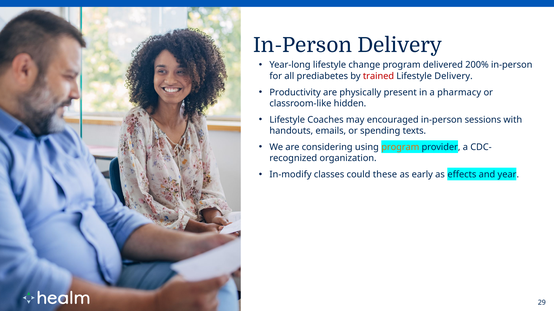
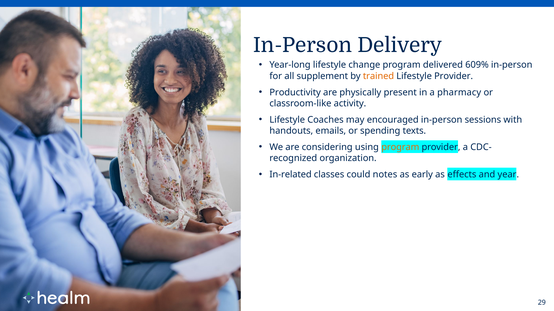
200%: 200% -> 609% (477, 65)
prediabetes: prediabetes -> supplement (322, 76)
trained colour: red -> orange (378, 76)
Lifestyle Delivery: Delivery -> Provider (454, 76)
hidden: hidden -> activity (350, 104)
In-modify: In-modify -> In-related (291, 175)
these: these -> notes (385, 175)
